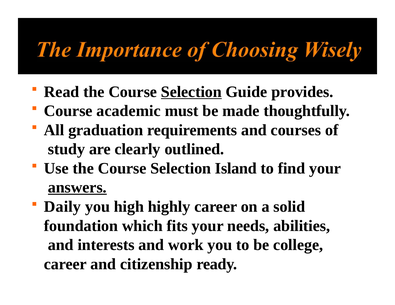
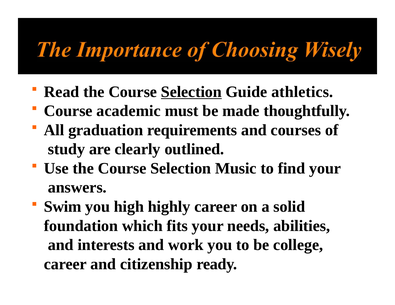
provides: provides -> athletics (302, 92)
Island: Island -> Music (236, 168)
answers underline: present -> none (77, 188)
Daily: Daily -> Swim (63, 207)
